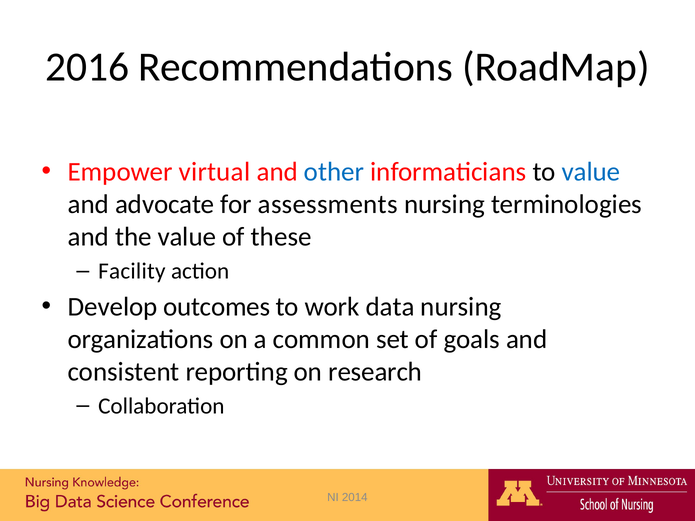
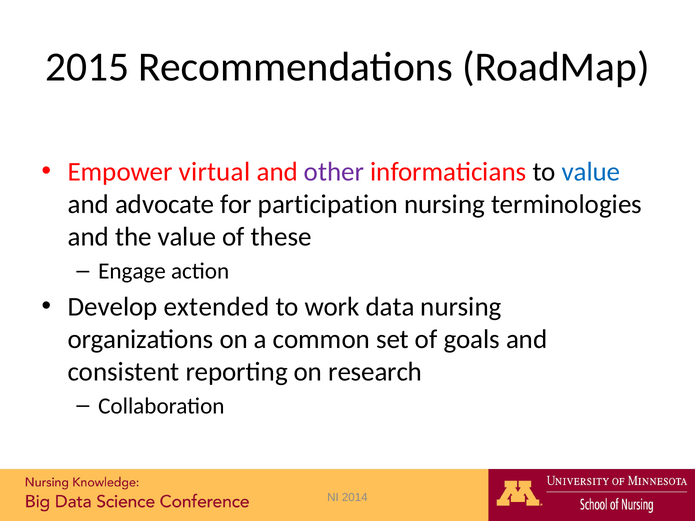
2016: 2016 -> 2015 (87, 67)
other colour: blue -> purple (334, 172)
assessments: assessments -> participation (328, 204)
Facility: Facility -> Engage (132, 271)
outcomes: outcomes -> extended (216, 307)
